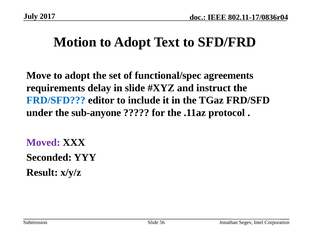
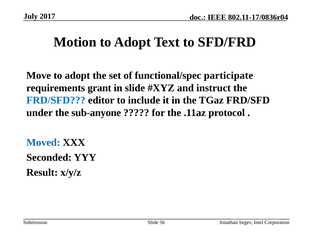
agreements: agreements -> participate (228, 76)
delay: delay -> grant (99, 88)
Moved colour: purple -> blue (43, 143)
